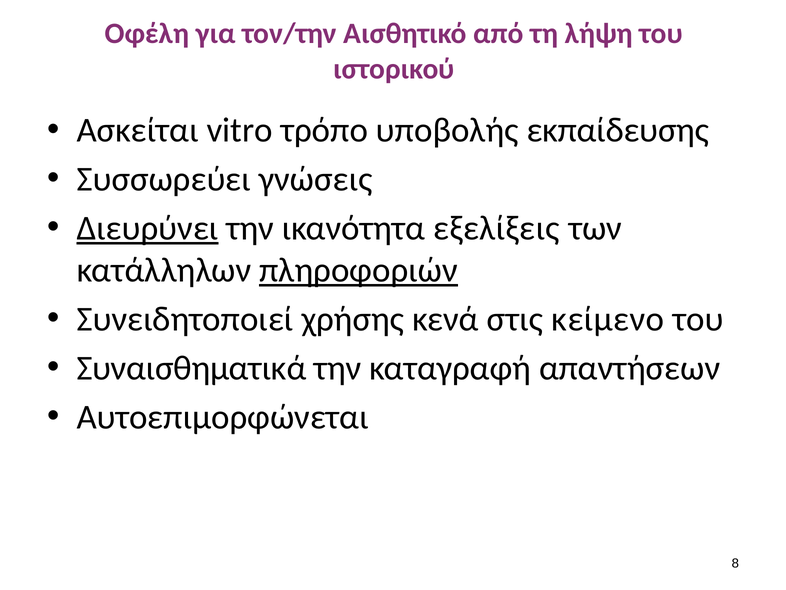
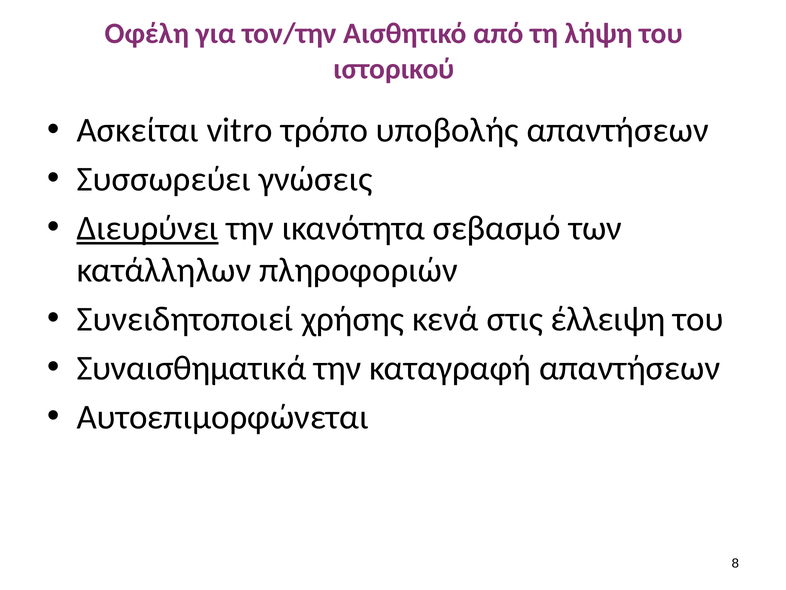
υποβολής εκπαίδευσης: εκπαίδευσης -> απαντήσεων (618, 130)
εξελίξεις: εξελίξεις -> σεβασμό (497, 228)
πληροφοριών underline: present -> none (358, 270)
κείμενο: κείμενο -> έλλειψη (608, 319)
